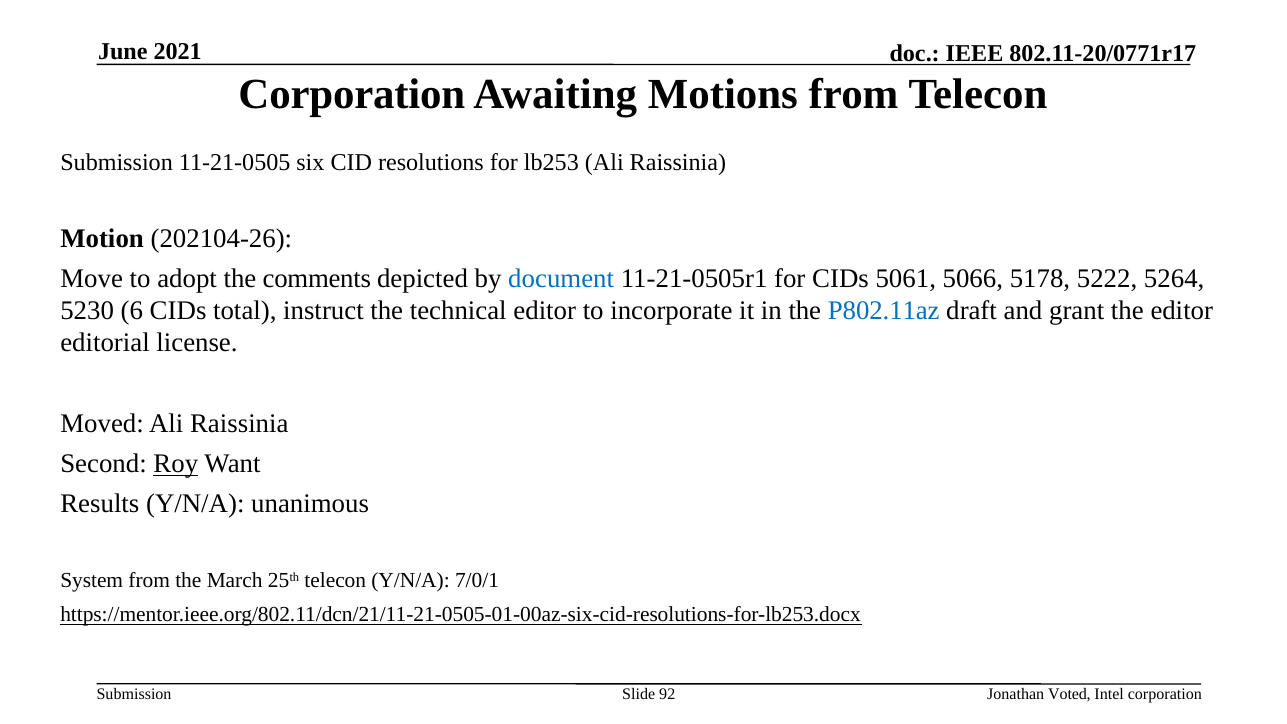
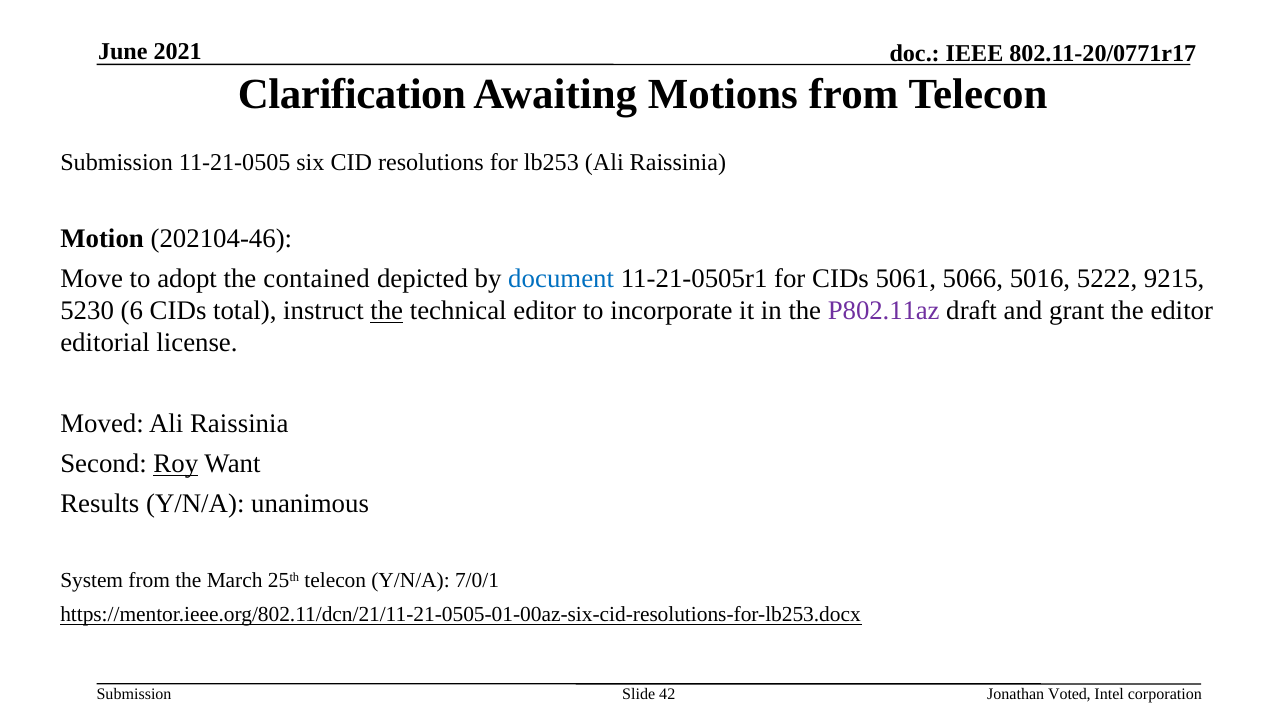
Corporation: Corporation -> Clarification (352, 95)
202104-26: 202104-26 -> 202104-46 (221, 238)
comments: comments -> contained (317, 279)
5178: 5178 -> 5016 (1040, 279)
5264: 5264 -> 9215 (1174, 279)
the underline: none -> present (387, 311)
P802.11az colour: blue -> purple (884, 311)
92: 92 -> 42 (667, 694)
